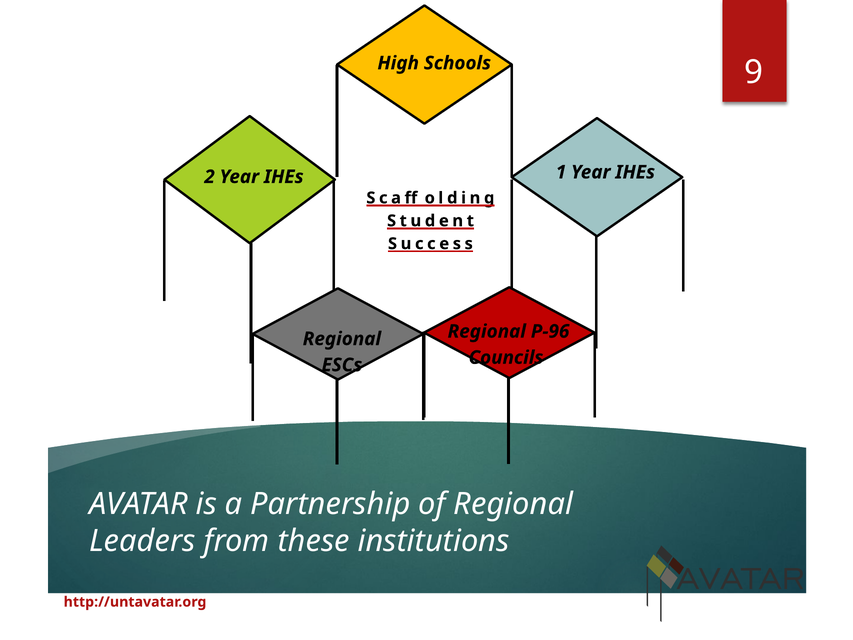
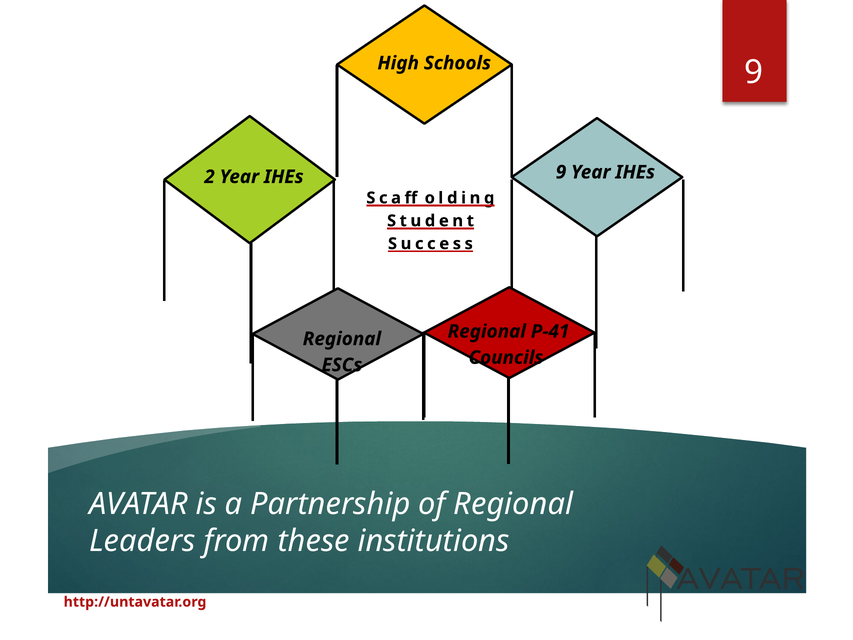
IHEs 1: 1 -> 9 (561, 172)
P-96: P-96 -> P-41 (550, 331)
